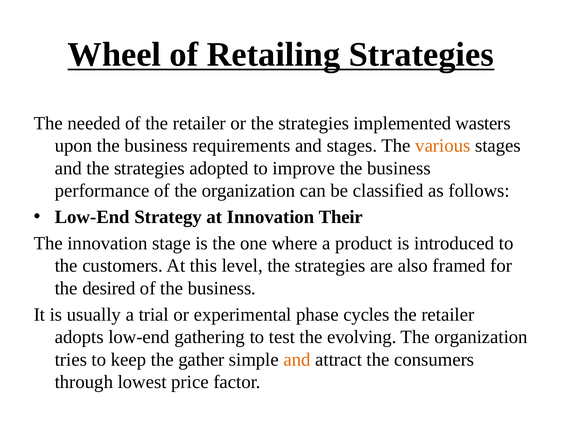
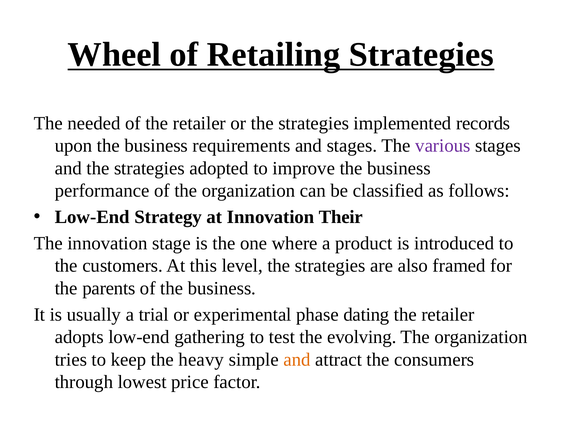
wasters: wasters -> records (483, 123)
various colour: orange -> purple (443, 146)
desired: desired -> parents (109, 288)
cycles: cycles -> dating (366, 314)
gather: gather -> heavy (201, 359)
